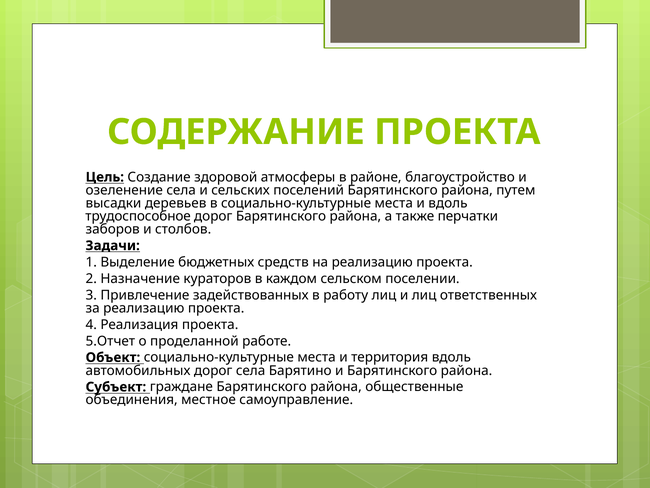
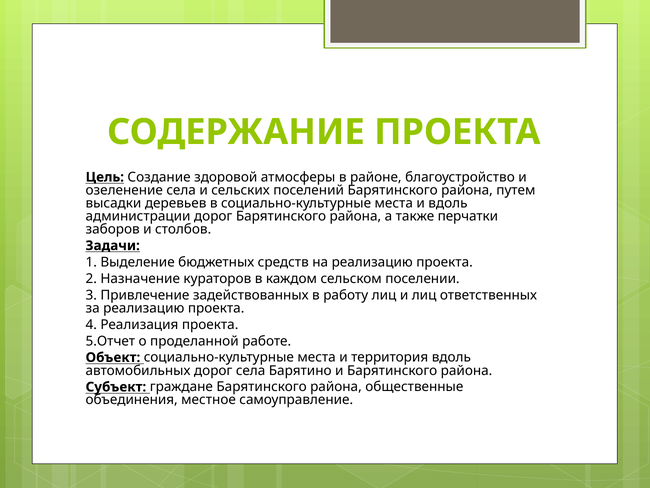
трудоспособное: трудоспособное -> администрации (138, 216)
